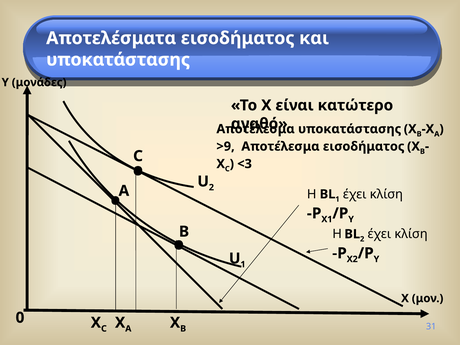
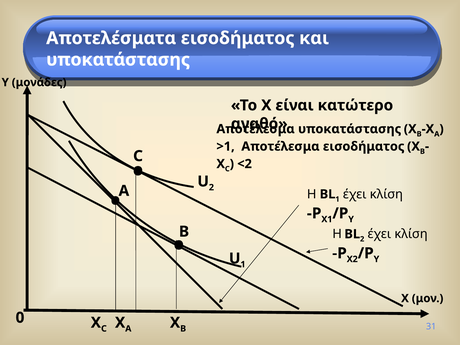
>9: >9 -> >1 (226, 146)
<3: <3 -> <2 (245, 164)
